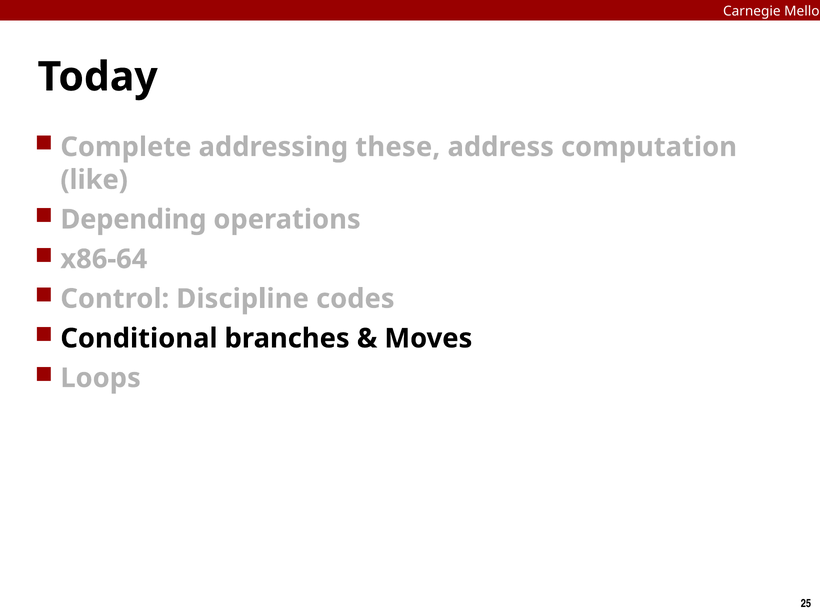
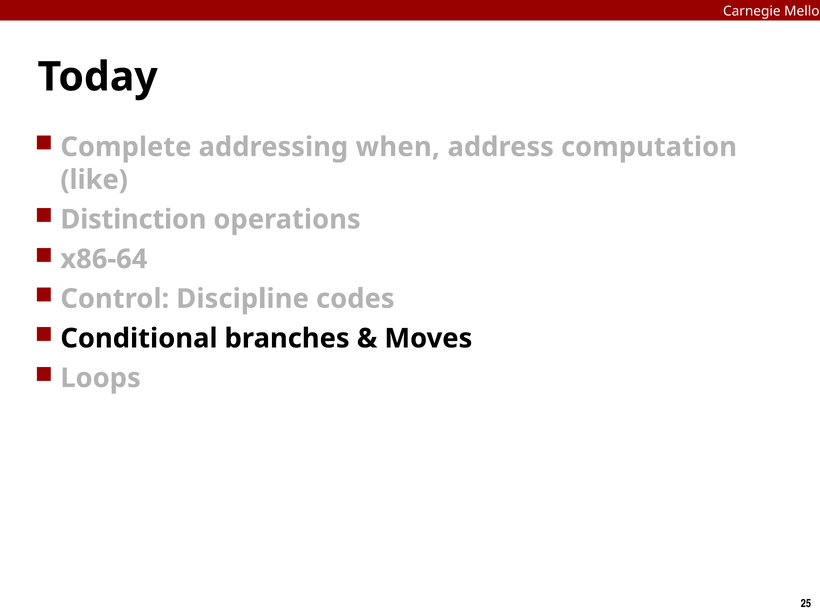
these: these -> when (398, 147)
Depending: Depending -> Distinction (133, 219)
